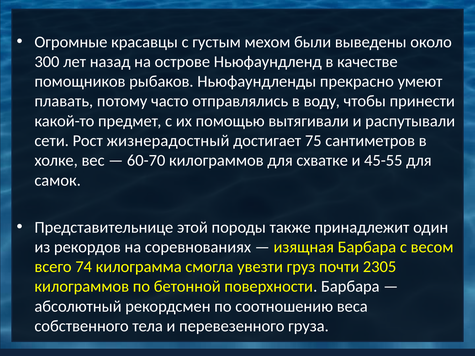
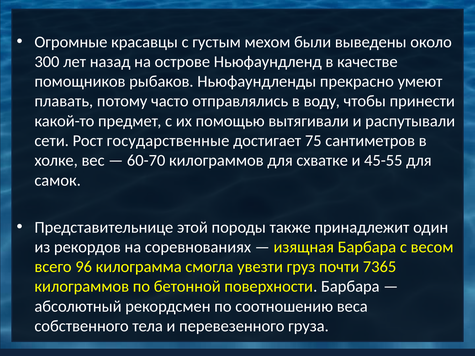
жизнерадостный: жизнерадостный -> государственные (168, 141)
74: 74 -> 96 (84, 267)
2305: 2305 -> 7365 (380, 267)
